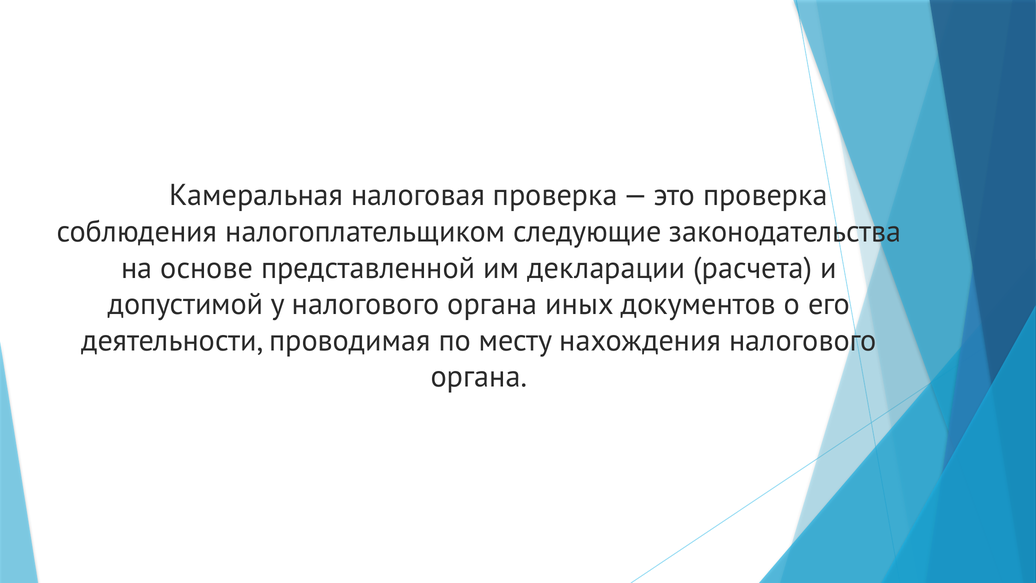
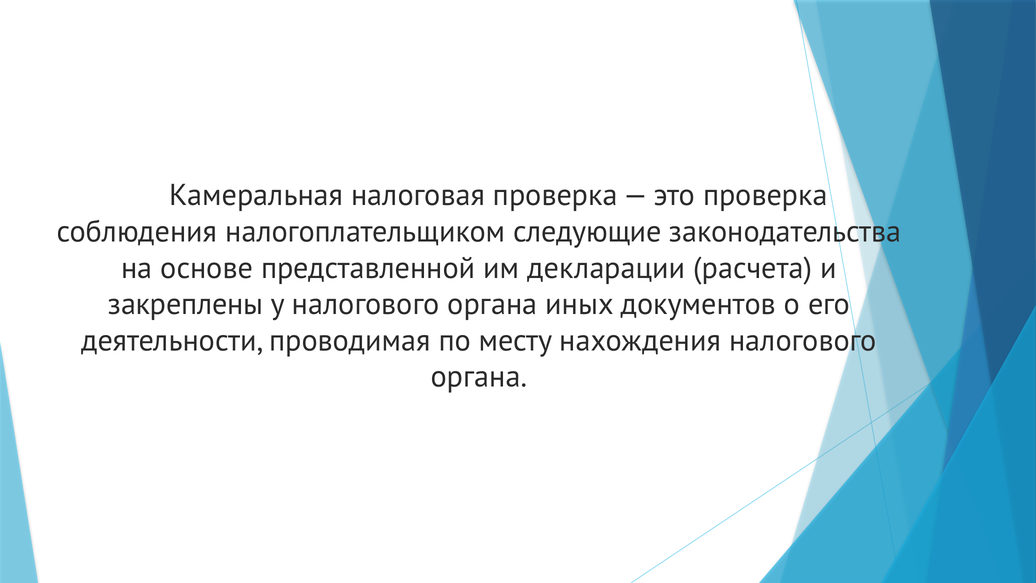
допустимой: допустимой -> закреплены (186, 304)
